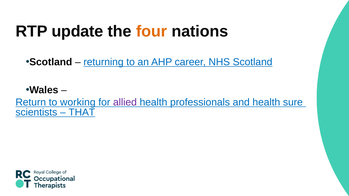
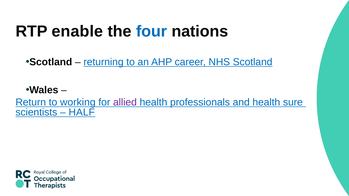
update: update -> enable (77, 31)
four colour: orange -> blue (152, 31)
THAT: THAT -> HALF (82, 113)
